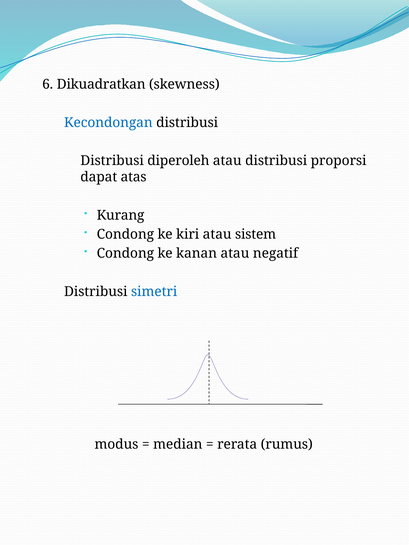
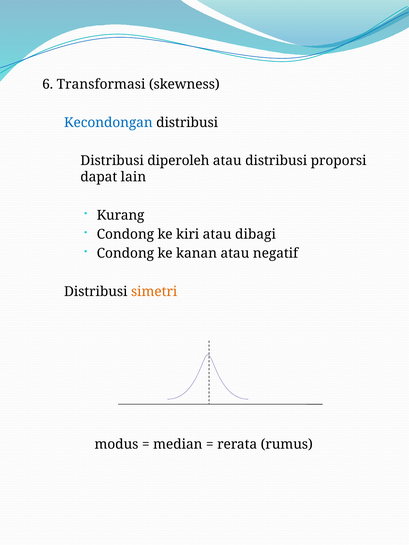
Dikuadratkan: Dikuadratkan -> Transformasi (101, 85)
atas: atas -> lain (133, 177)
sistem: sistem -> dibagi (255, 235)
simetri colour: blue -> orange (154, 292)
